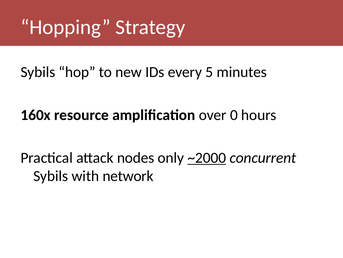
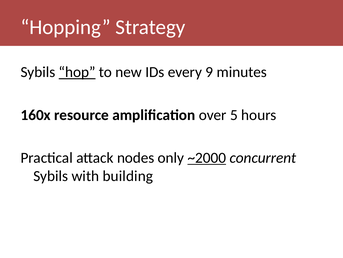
hop underline: none -> present (77, 72)
5: 5 -> 9 (209, 72)
0: 0 -> 5 (234, 115)
network: network -> building (128, 176)
